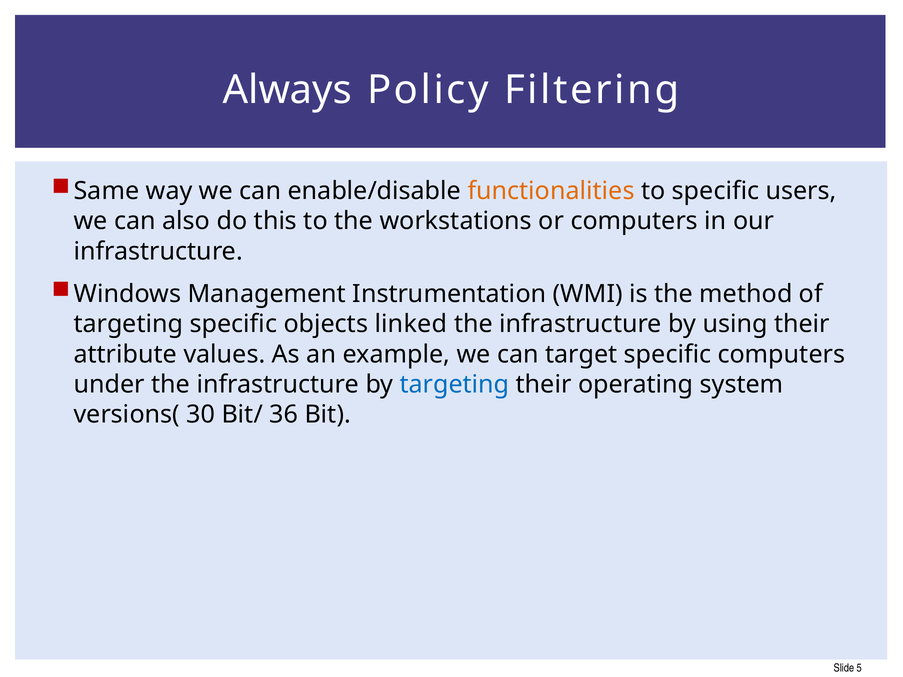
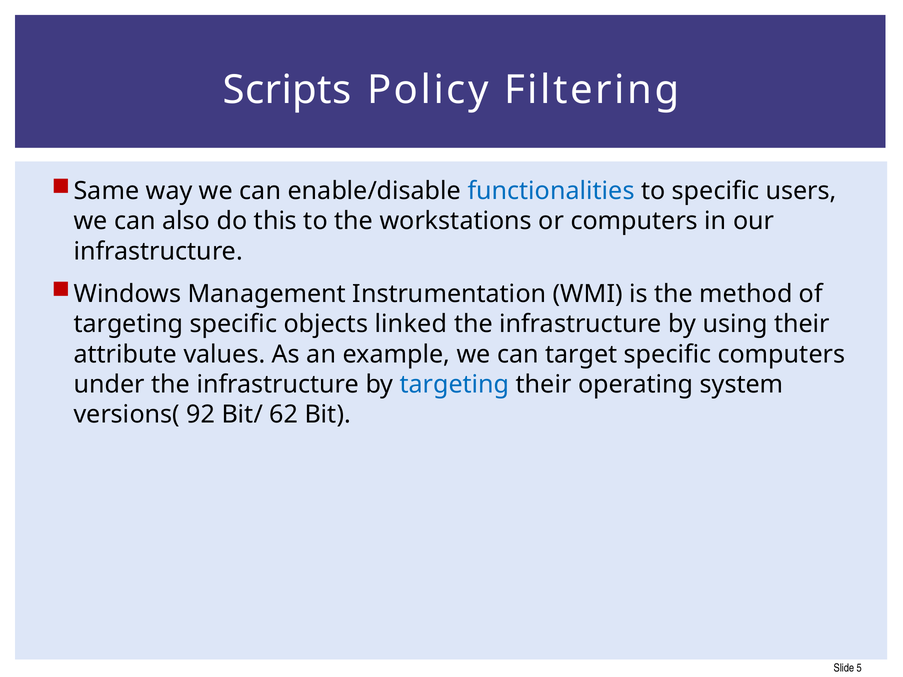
Always: Always -> Scripts (287, 90)
functionalities colour: orange -> blue (551, 191)
30: 30 -> 92 (201, 415)
36: 36 -> 62 (284, 415)
